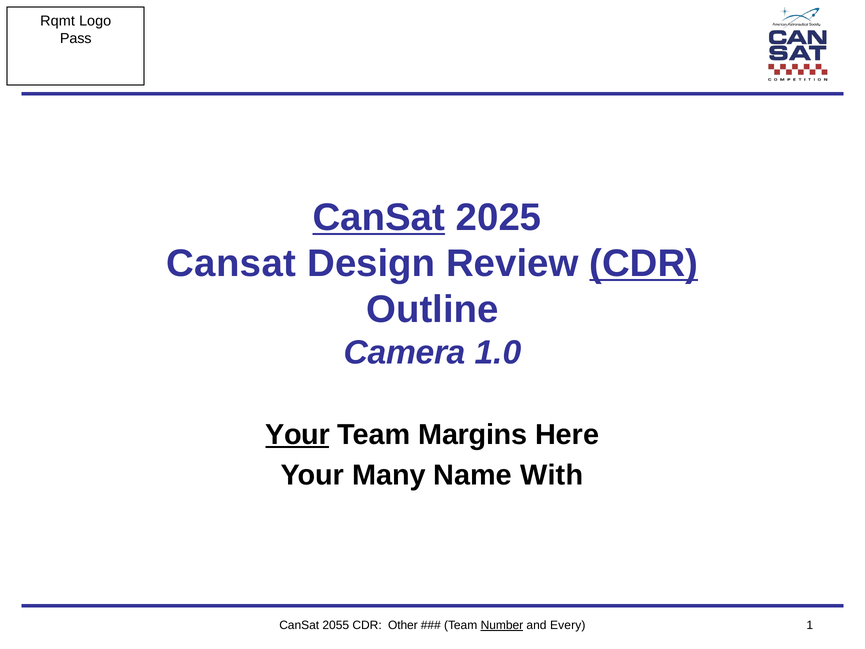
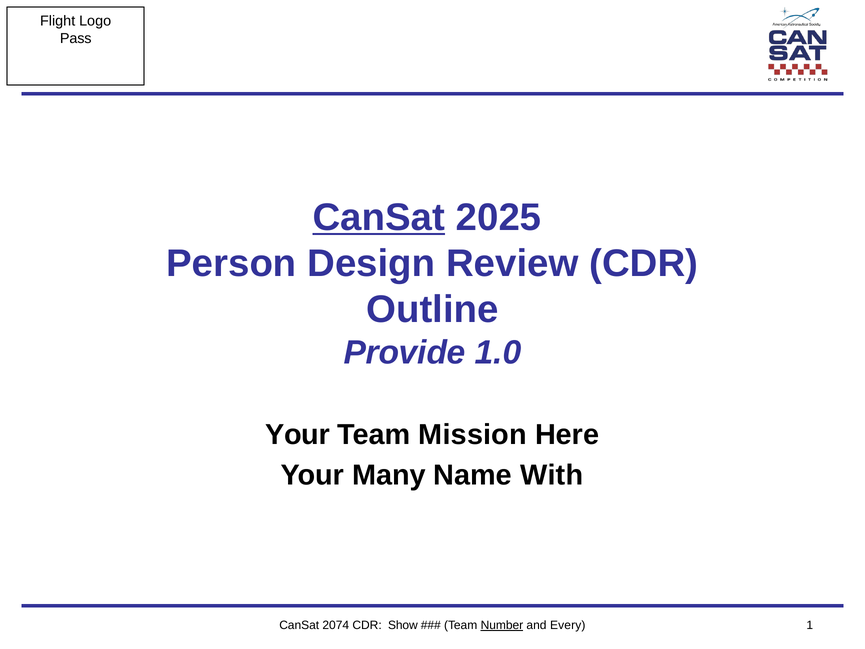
Rqmt: Rqmt -> Flight (58, 21)
Cansat: Cansat -> Person (231, 263)
CDR underline: present -> none (644, 263)
Camera: Camera -> Provide (405, 353)
Your underline: present -> none (297, 435)
Margins: Margins -> Mission (473, 435)
2055: 2055 -> 2074 (336, 625)
Other: Other -> Show (403, 625)
